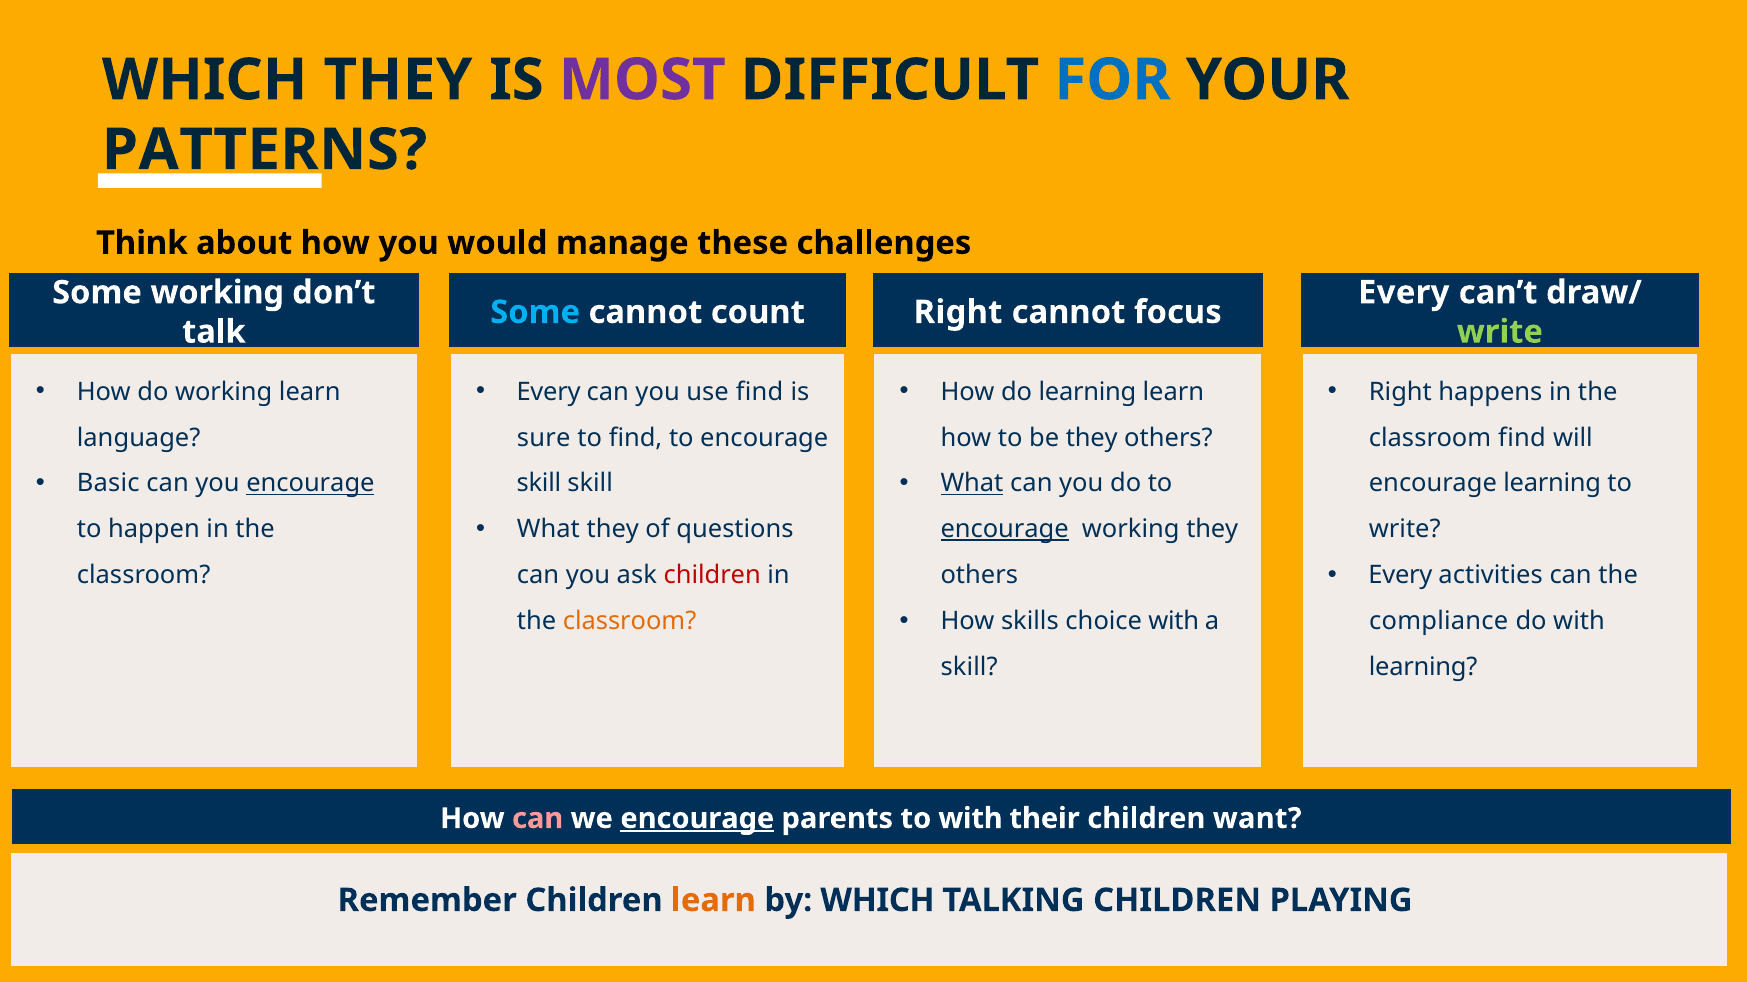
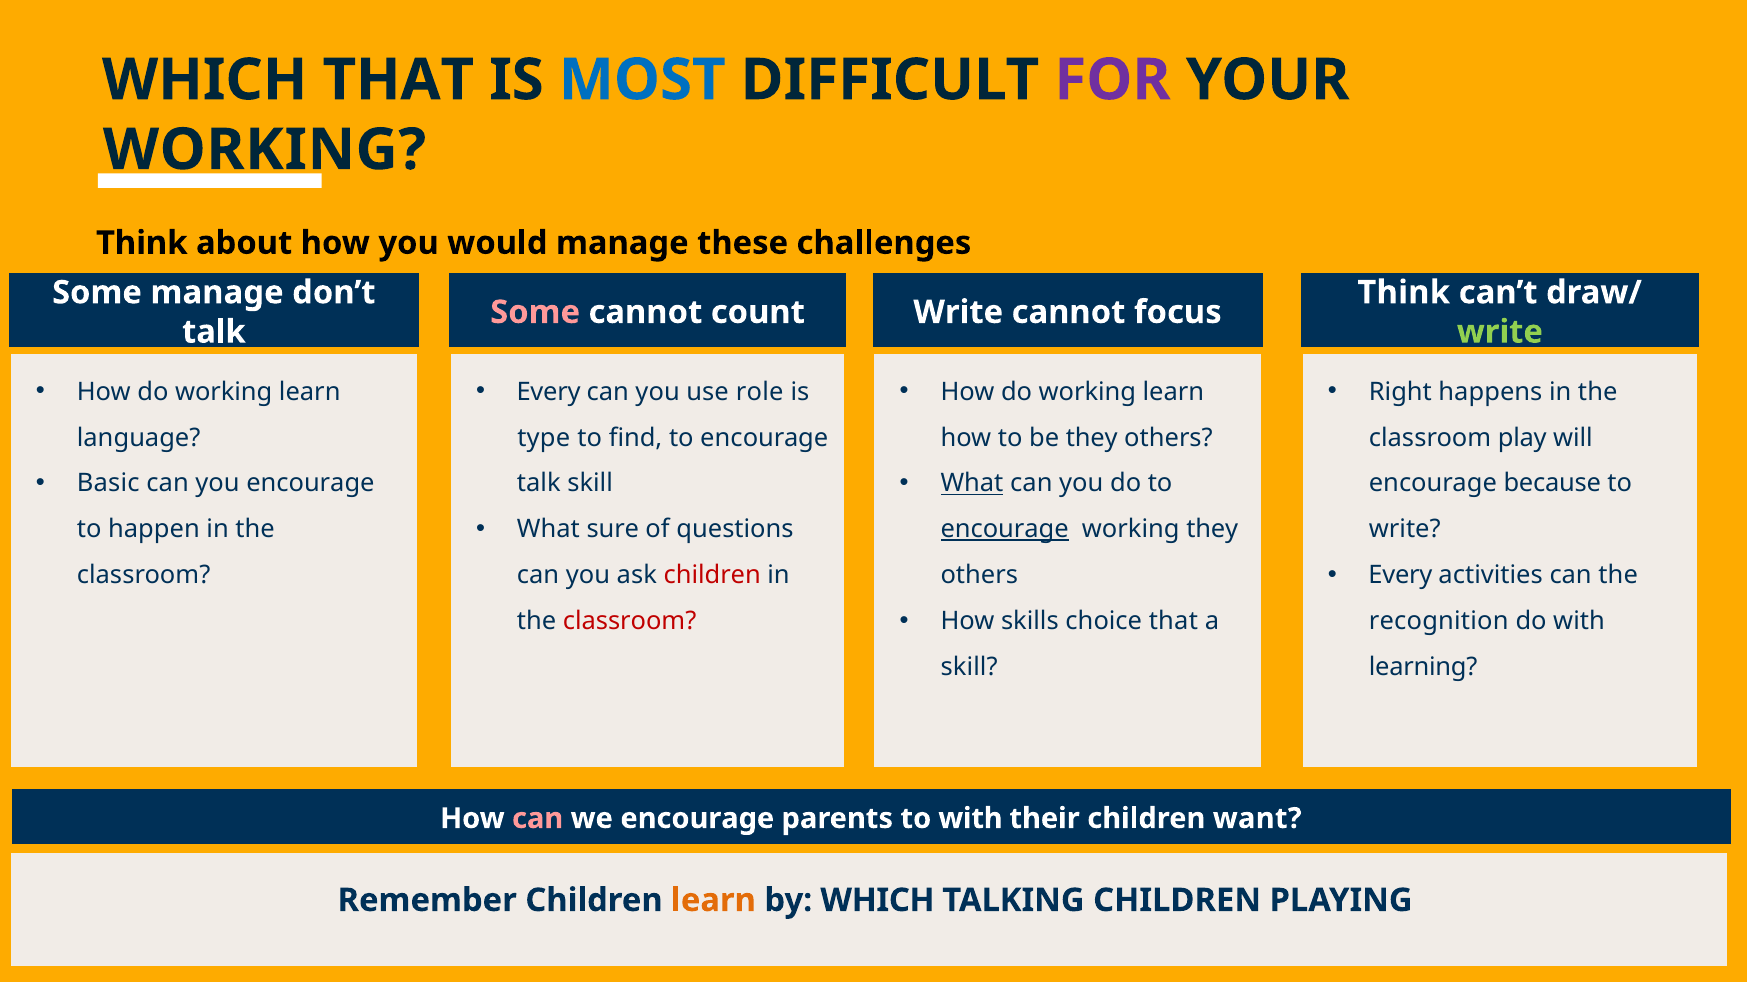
WHICH THEY: THEY -> THAT (398, 80)
MOST colour: purple -> blue (642, 80)
FOR colour: blue -> purple (1112, 80)
PATTERNS: PATTERNS -> WORKING (264, 150)
Some working: working -> manage (217, 293)
Every: Every -> Think (1404, 293)
Some colour: light blue -> pink (535, 312)
count Right: Right -> Write (958, 312)
use find: find -> role (760, 392)
learning: learning -> working (1087, 392)
sure: sure -> type (544, 438)
classroom find: find -> play (1522, 438)
encourage underline: present -> none (310, 484)
skill: skill -> talk (539, 484)
encourage learning: learning -> because (1552, 484)
What they: they -> sure (613, 530)
choice with: with -> that (1173, 621)
classroom colour: orange -> red (630, 621)
compliance: compliance -> recognition (1439, 621)
encourage underline: present -> none (697, 819)
